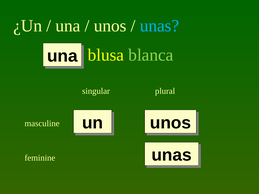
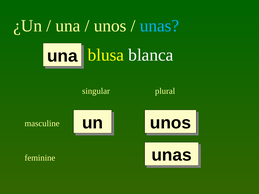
blanca colour: light green -> white (151, 55)
